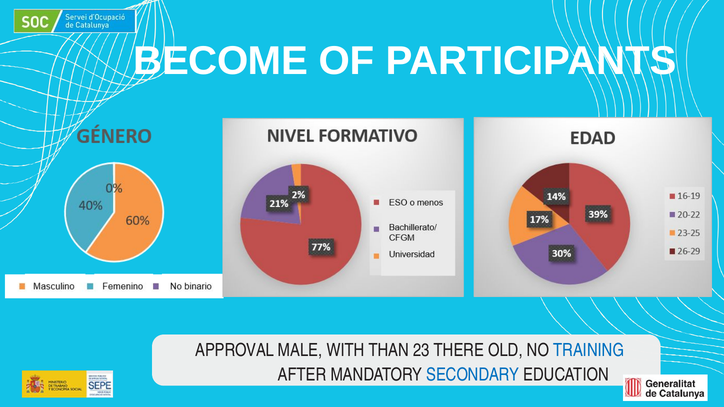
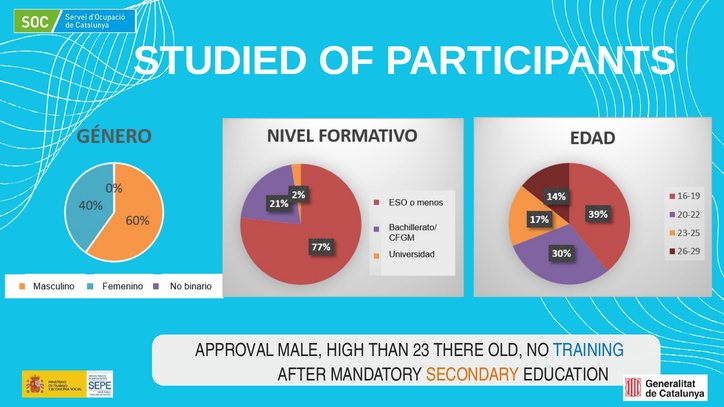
BECOME: BECOME -> STUDIED (221, 61)
WITH: WITH -> HIGH (345, 350)
SECONDARY colour: blue -> orange (473, 375)
